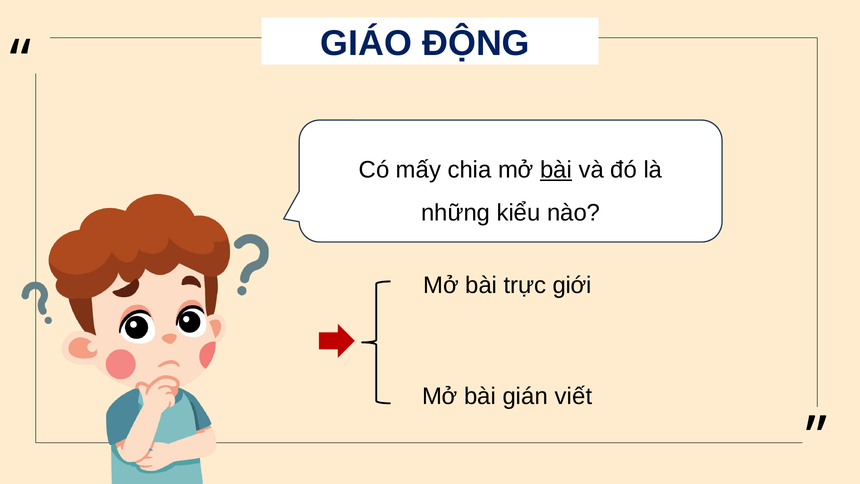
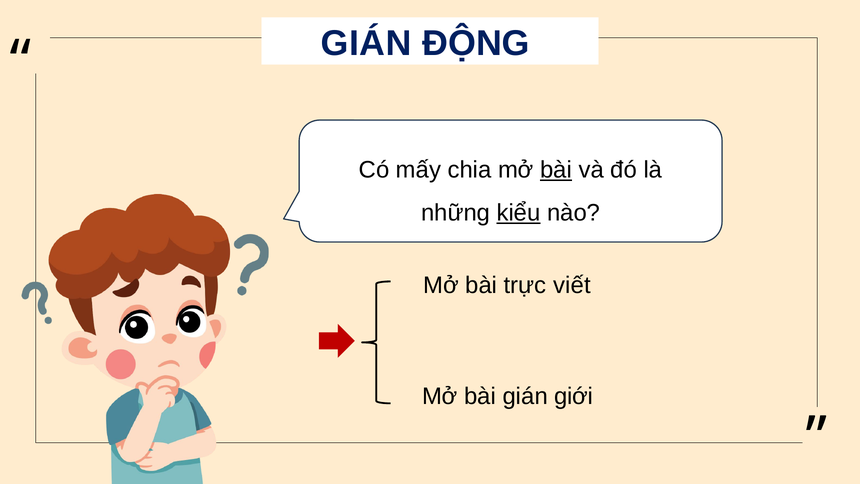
GIÁO: GIÁO -> GIÁN (366, 43)
kiểu underline: none -> present (519, 213)
giới: giới -> viết (572, 285)
viết: viết -> giới (574, 396)
